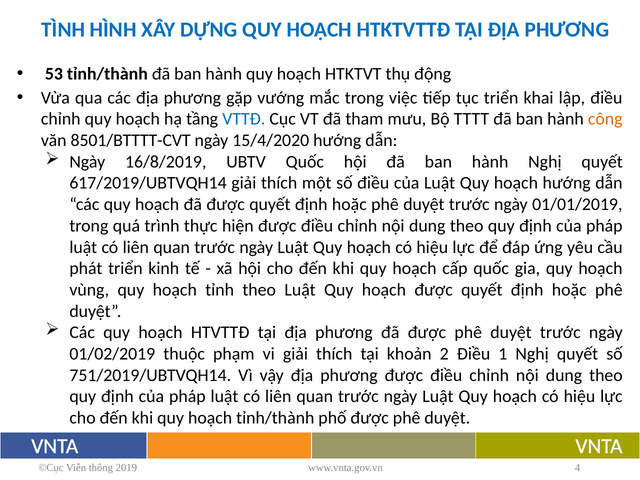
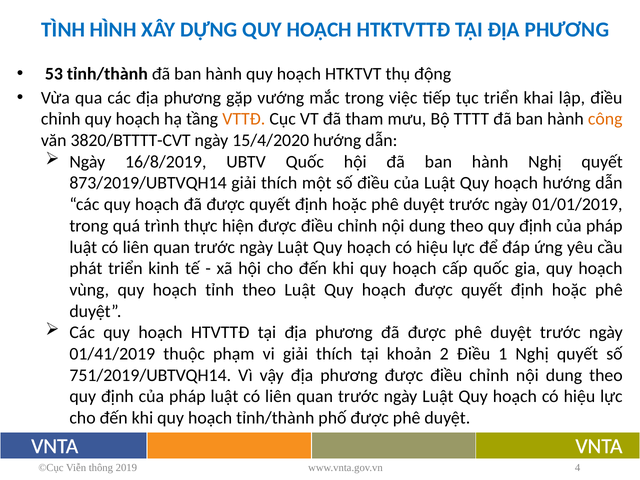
VTTĐ colour: blue -> orange (244, 119)
8501/BTTTT-CVT: 8501/BTTTT-CVT -> 3820/BTTTT-CVT (131, 140)
617/2019/UBTVQH14: 617/2019/UBTVQH14 -> 873/2019/UBTVQH14 (148, 183)
01/02/2019: 01/02/2019 -> 01/41/2019 (112, 354)
